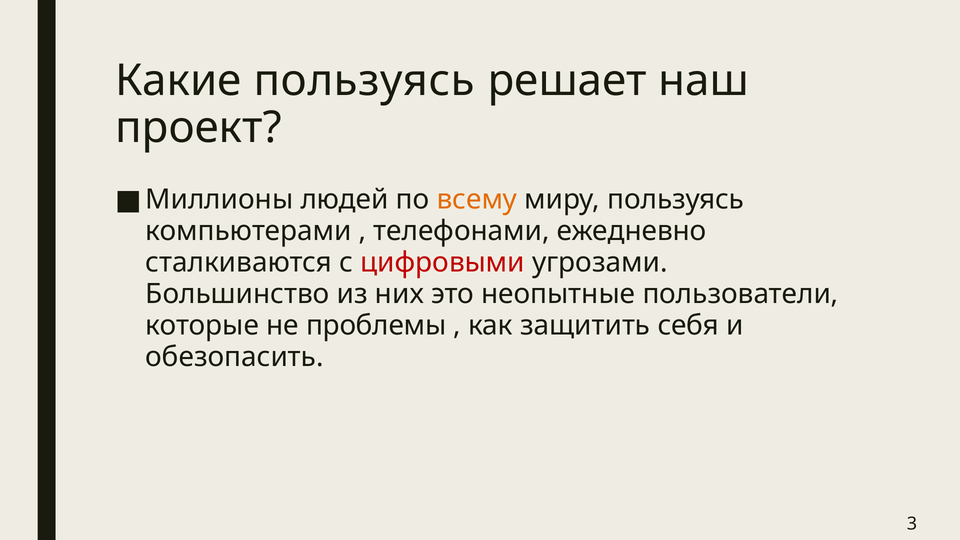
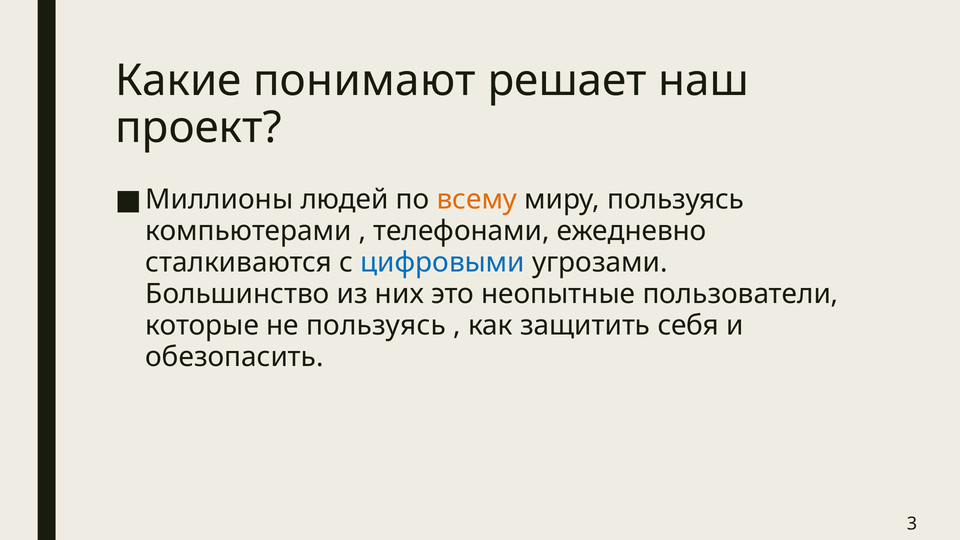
Какие пользуясь: пользуясь -> понимают (364, 81)
цифровыми colour: red -> blue (443, 263)
не проблемы: проблемы -> пользуясь (376, 326)
